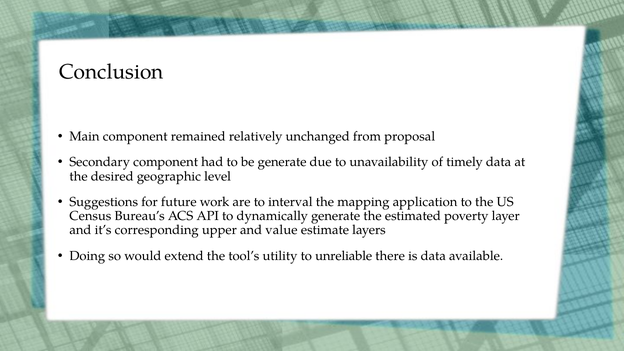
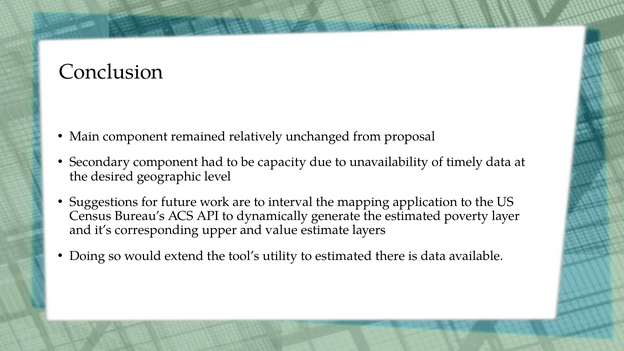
be generate: generate -> capacity (282, 162)
to unreliable: unreliable -> estimated (344, 256)
